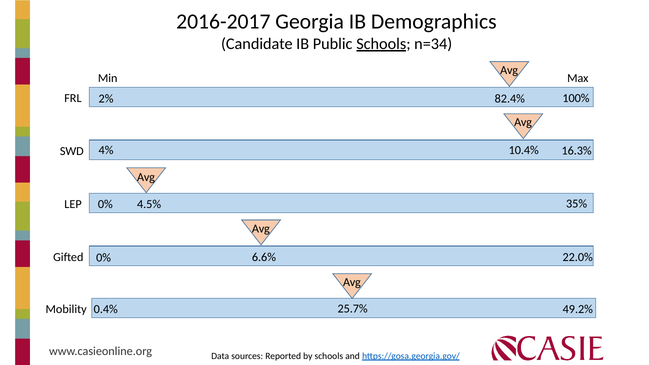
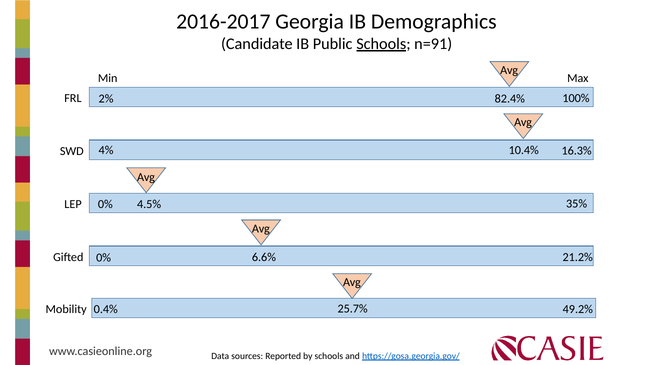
n=34: n=34 -> n=91 (433, 44)
22.0%: 22.0% -> 21.2% (578, 257)
